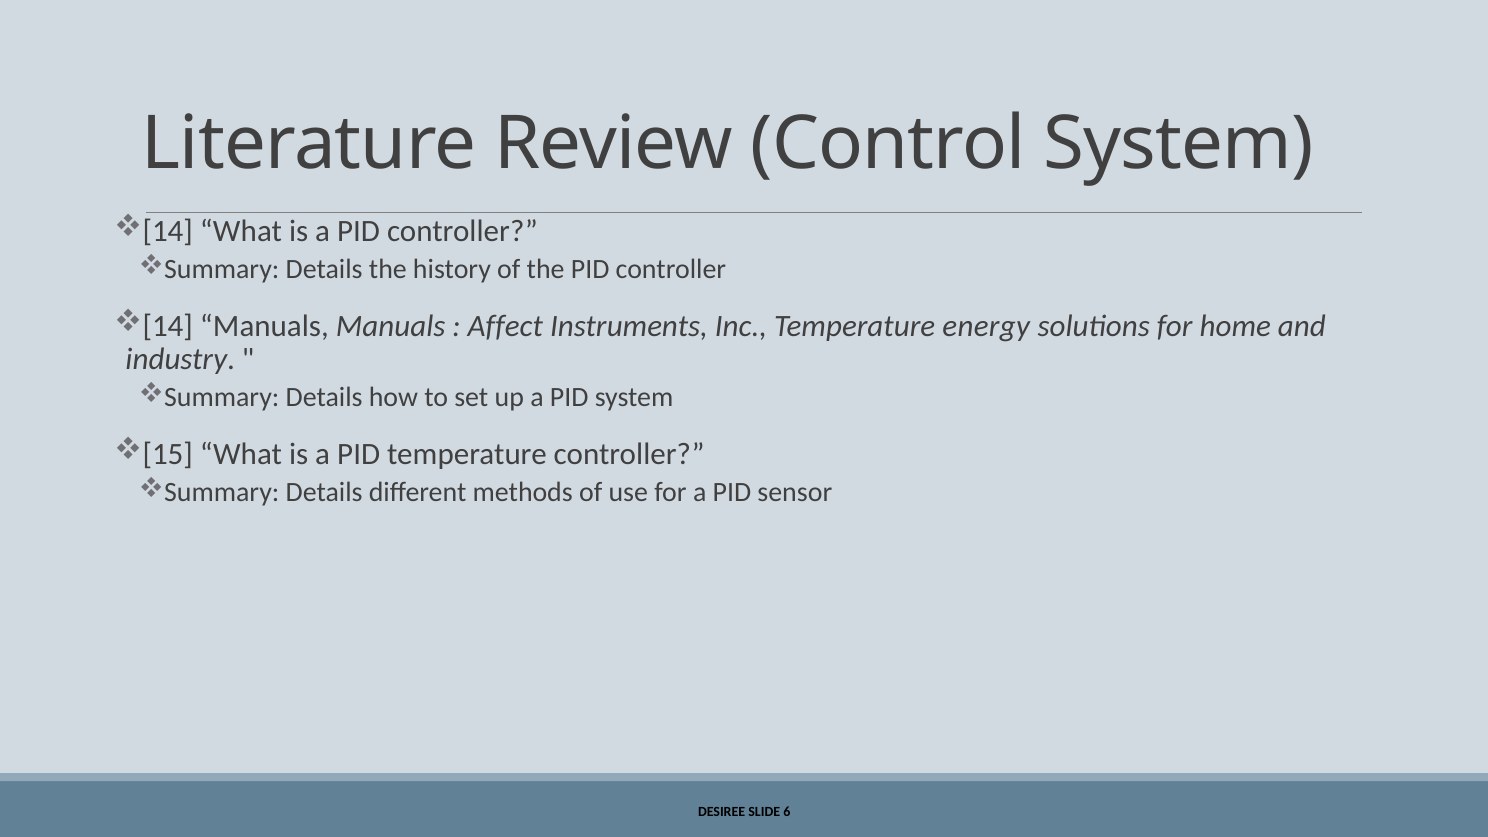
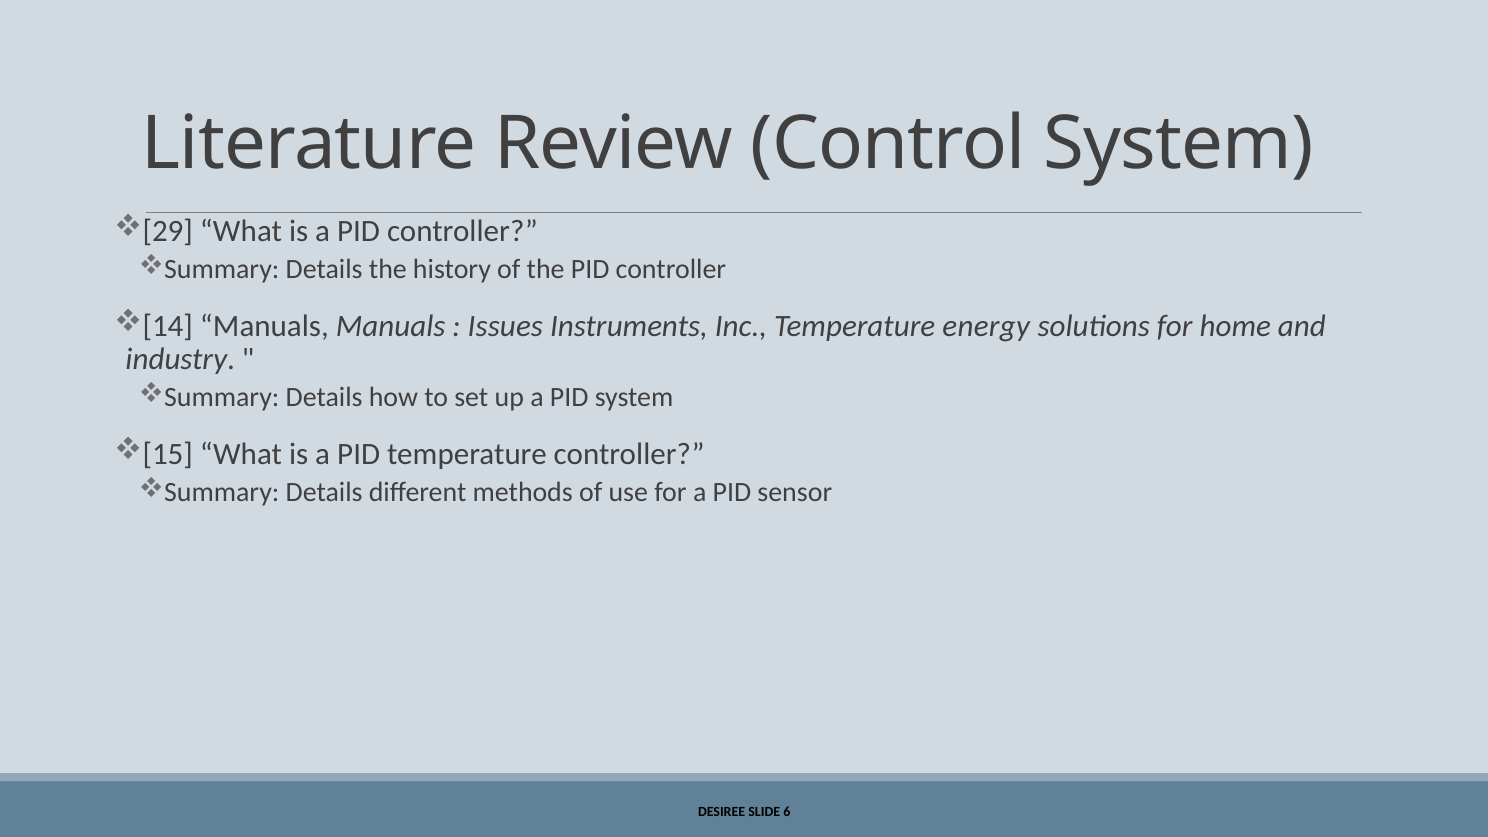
14: 14 -> 29 (168, 231)
Affect: Affect -> Issues (505, 326)
